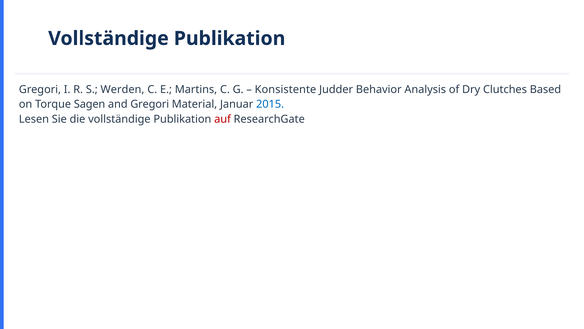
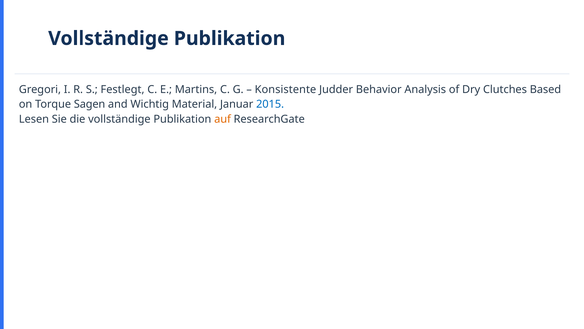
Werden: Werden -> Festlegt (123, 89)
and Gregori: Gregori -> Wichtig (150, 104)
auf colour: red -> orange (223, 119)
